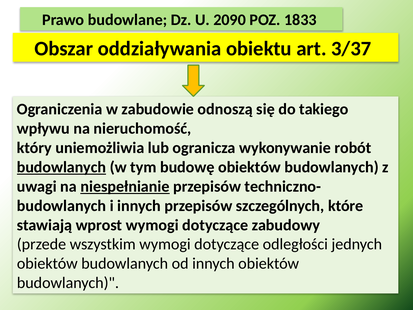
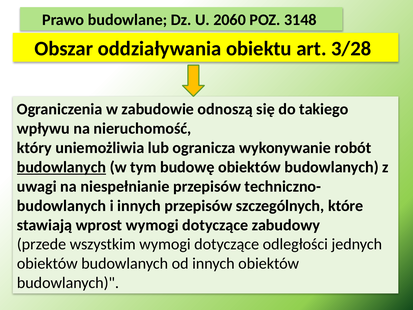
2090: 2090 -> 2060 (230, 20)
1833: 1833 -> 3148 (300, 20)
3/37: 3/37 -> 3/28 (351, 49)
niespełnianie underline: present -> none (125, 186)
